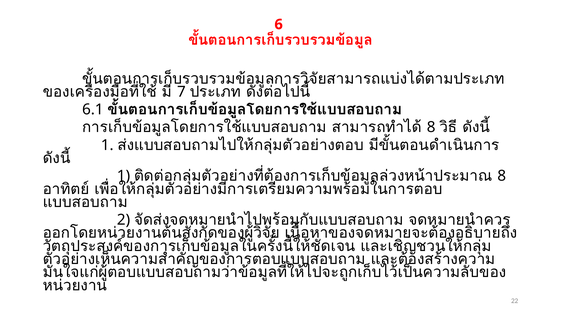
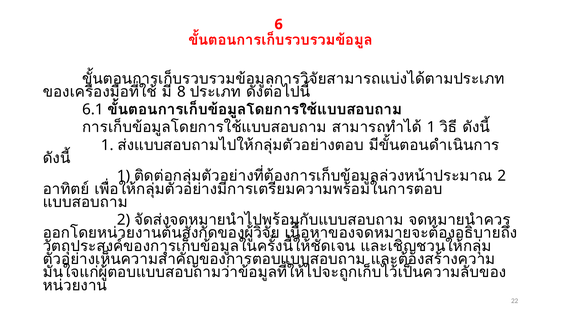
7: 7 -> 8 (181, 92)
8: 8 -> 1 (431, 128)
8: 8 -> 2 (502, 176)
